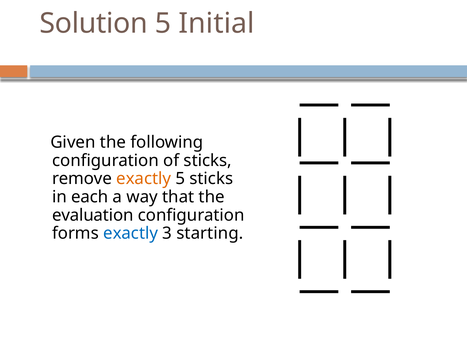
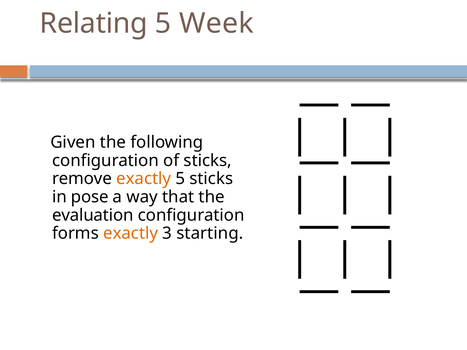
Solution: Solution -> Relating (94, 23)
Initial: Initial -> Week (216, 23)
each: each -> pose (90, 197)
exactly colour: blue -> orange (131, 233)
